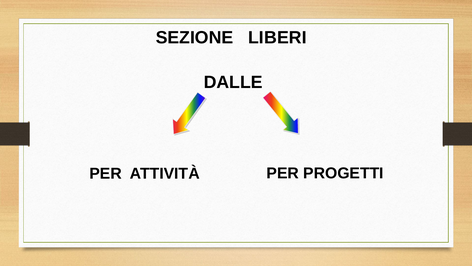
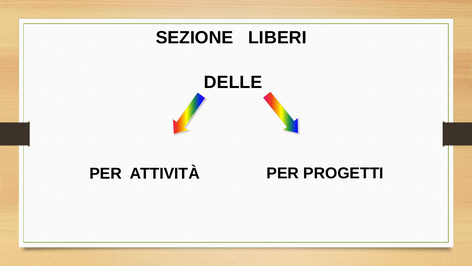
DALLE: DALLE -> DELLE (233, 82)
